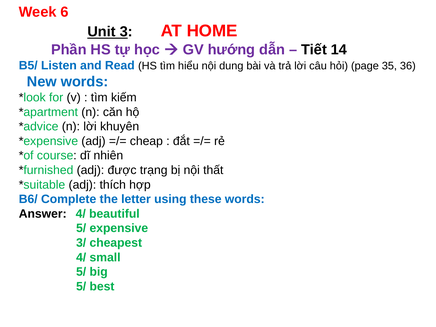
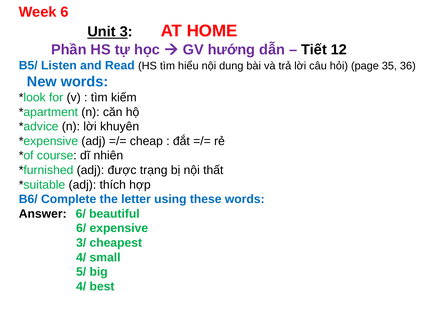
14: 14 -> 12 (339, 50)
Answer 4/: 4/ -> 6/ (81, 214)
5/: 5/ -> 6/ (81, 228)
5/: 5/ -> 4/ (81, 286)
